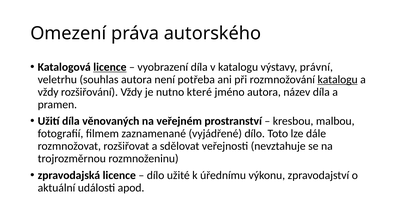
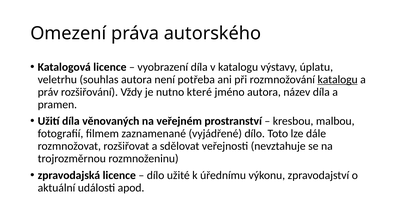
licence underline: present -> none (110, 67)
právní: právní -> úplatu (316, 67)
vždy: vždy -> práv (48, 92)
